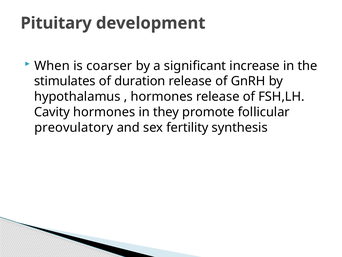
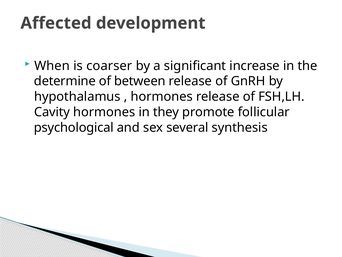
Pituitary: Pituitary -> Affected (56, 23)
stimulates: stimulates -> determine (65, 81)
duration: duration -> between (140, 81)
preovulatory: preovulatory -> psychological (74, 127)
fertility: fertility -> several (187, 127)
